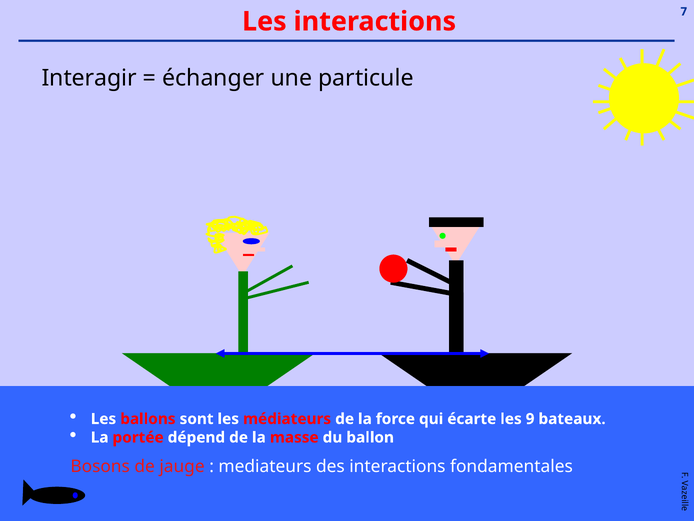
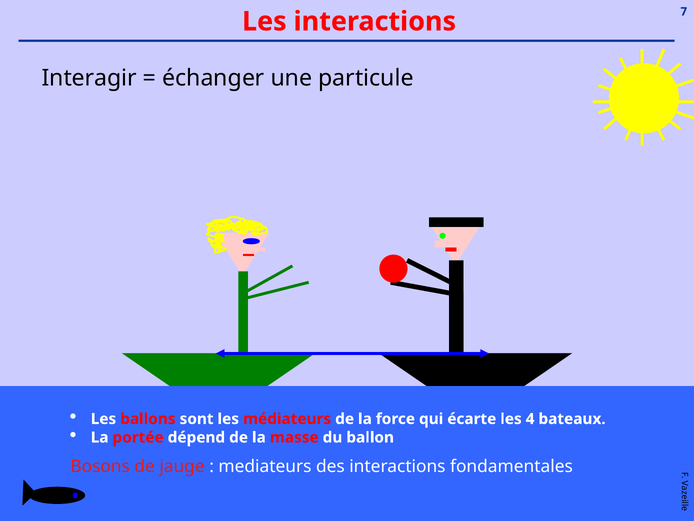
9: 9 -> 4 (530, 419)
